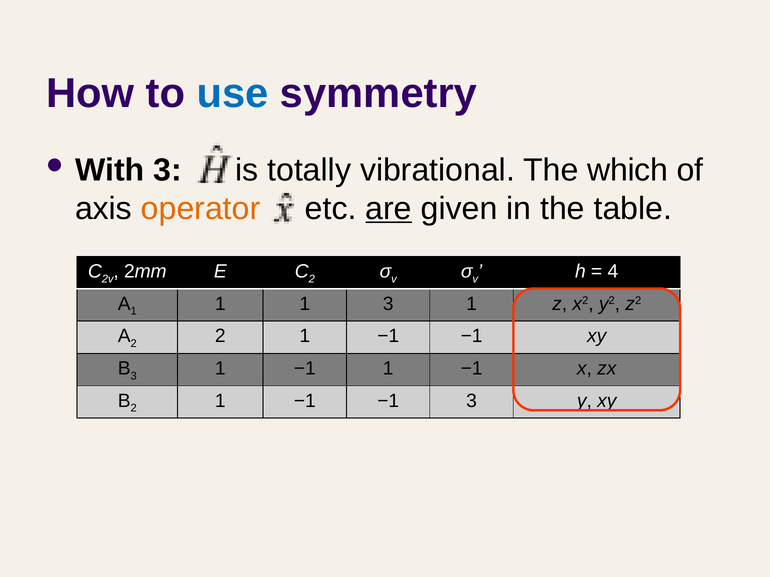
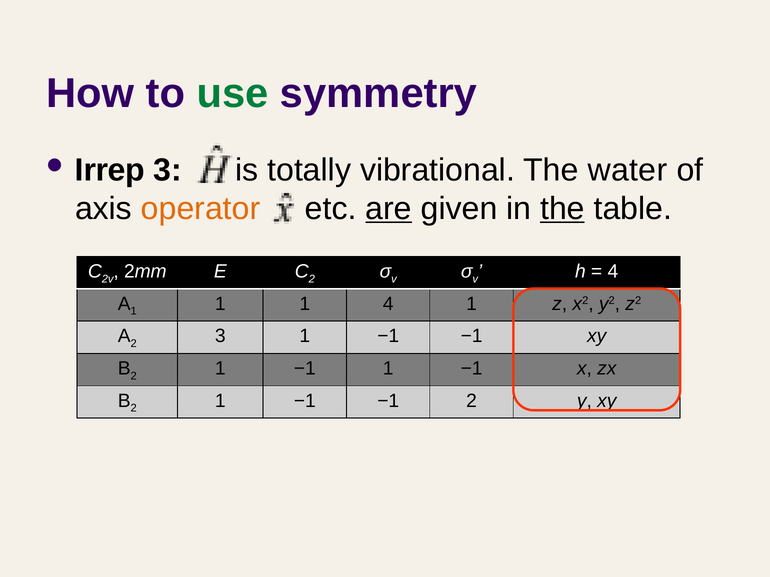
use colour: blue -> green (233, 93)
With: With -> Irrep (110, 170)
which: which -> water (627, 170)
the underline: none -> present (562, 209)
1 3: 3 -> 4 (388, 304)
2: 2 -> 3 (220, 336)
3: 3 -> 2 (134, 376)
−1 3: 3 -> 2 (472, 401)
